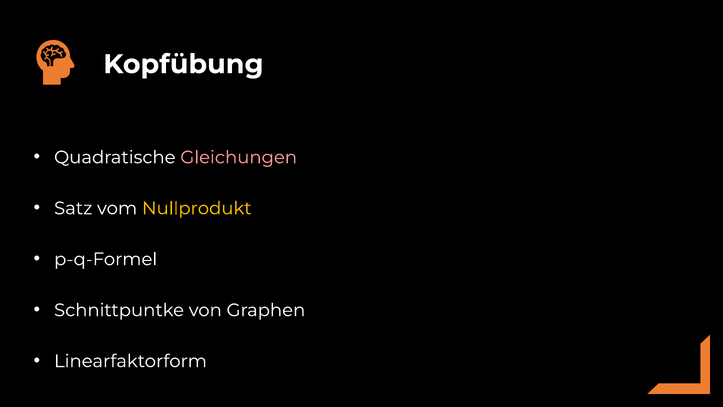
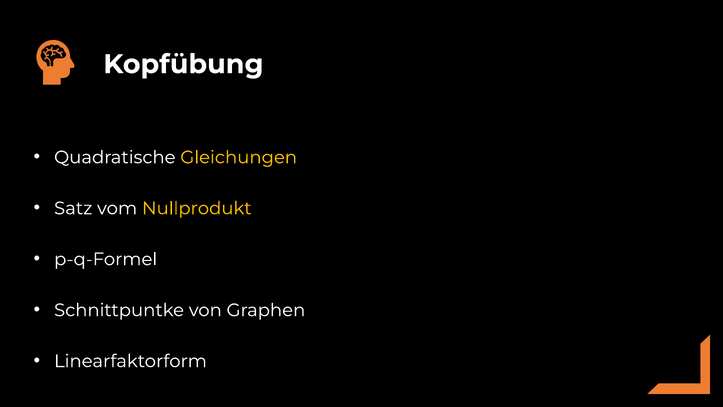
Gleichungen colour: pink -> yellow (239, 157)
